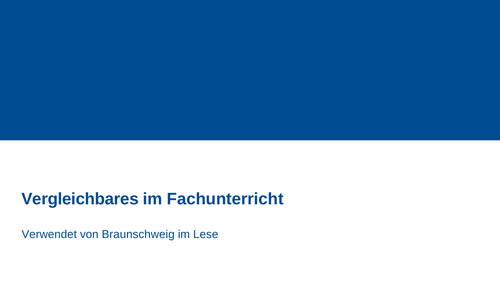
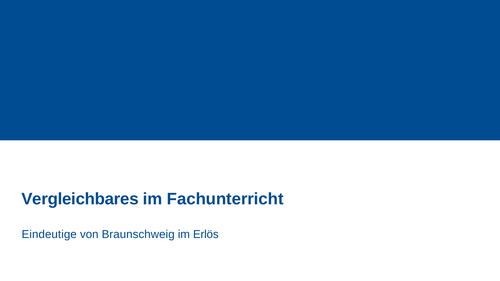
Verwendet: Verwendet -> Eindeutige (49, 234)
Lese: Lese -> Erlös (206, 234)
